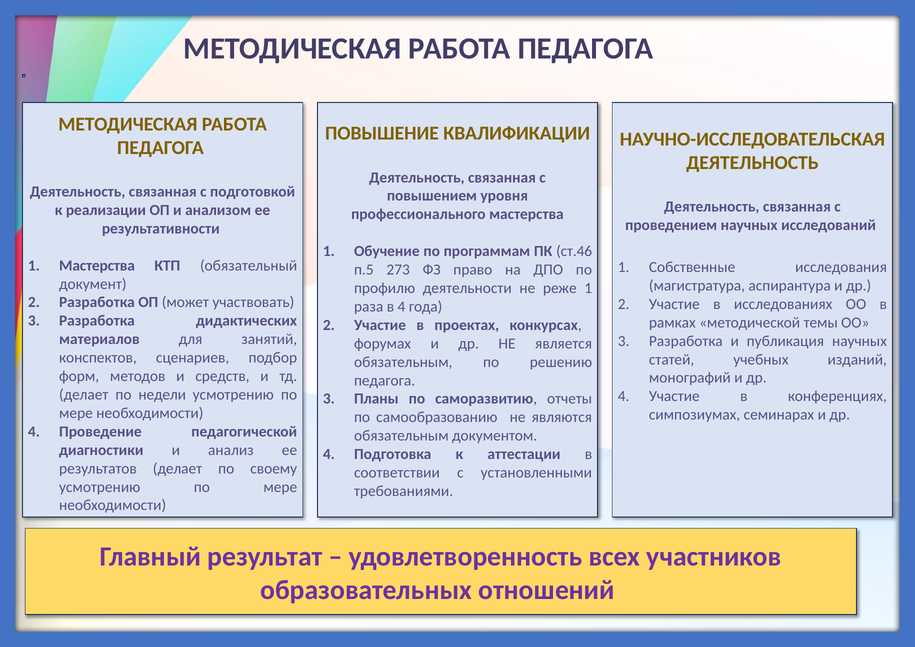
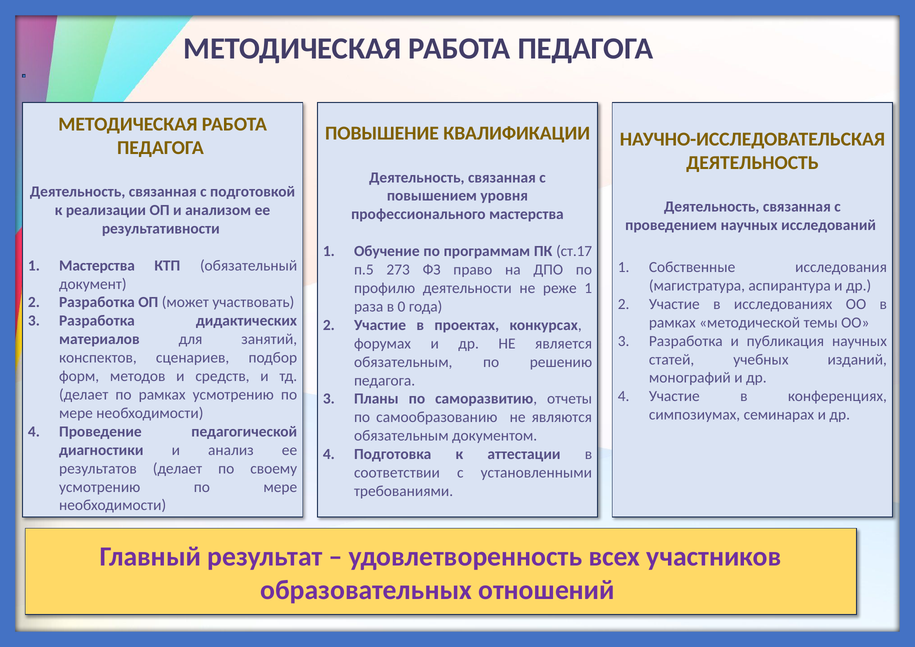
ст.46: ст.46 -> ст.17 (574, 251)
в 4: 4 -> 0 (401, 307)
по недели: недели -> рамках (162, 395)
